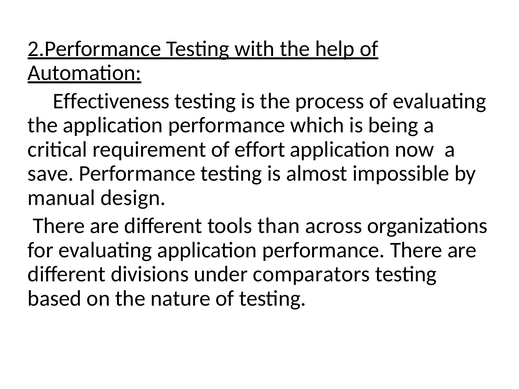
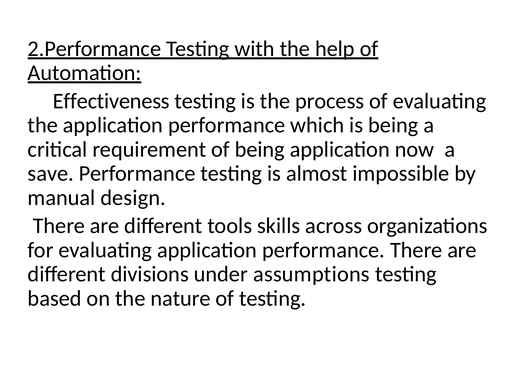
of effort: effort -> being (260, 149)
than: than -> skills (279, 226)
comparators: comparators -> assumptions (311, 274)
